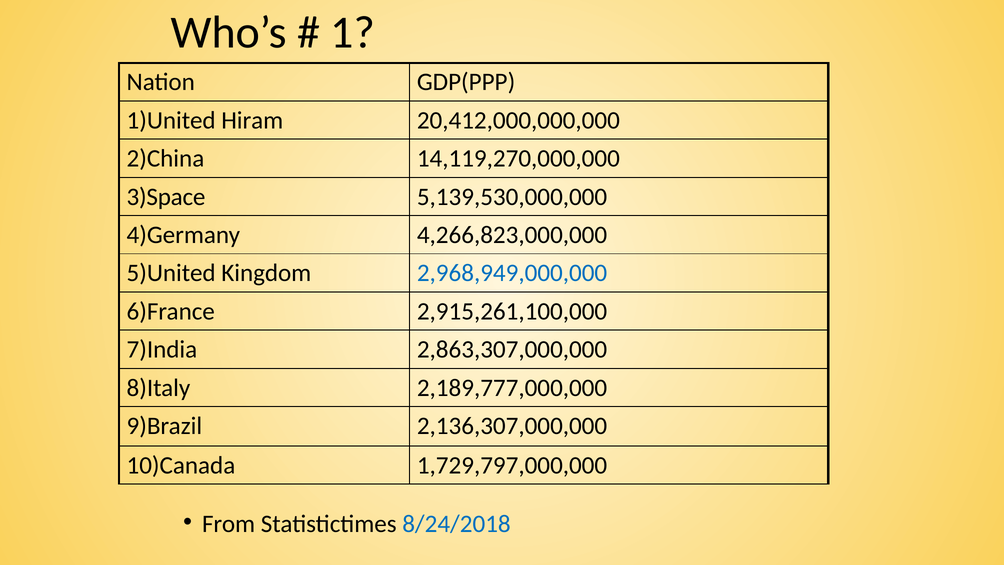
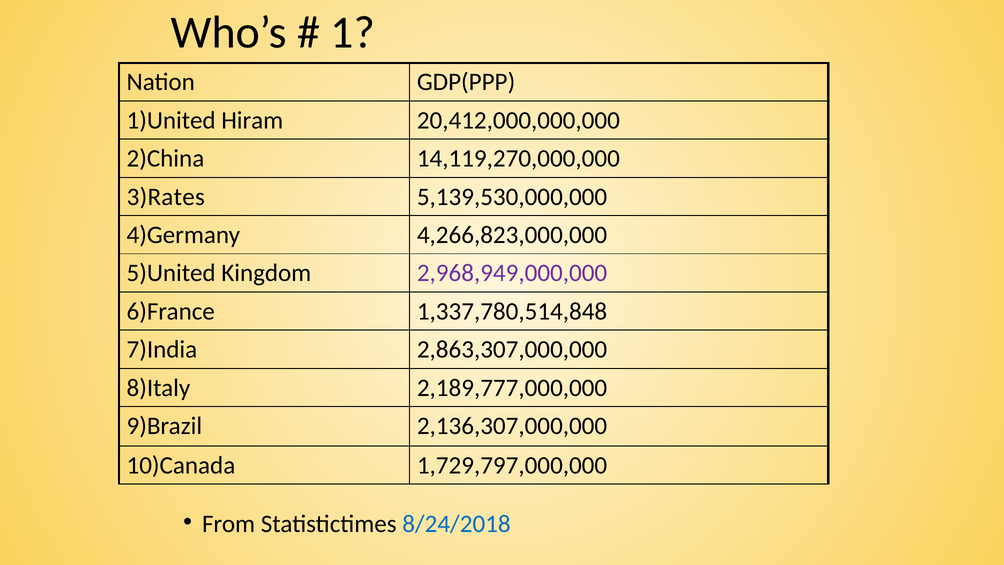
3)Space: 3)Space -> 3)Rates (166, 197)
2,968,949,000,000 colour: blue -> purple (512, 273)
2,915,261,100,000: 2,915,261,100,000 -> 1,337,780,514,848 (512, 311)
